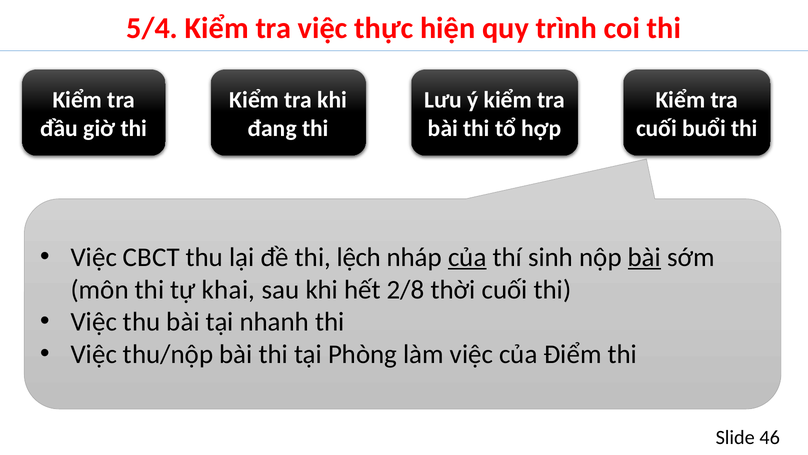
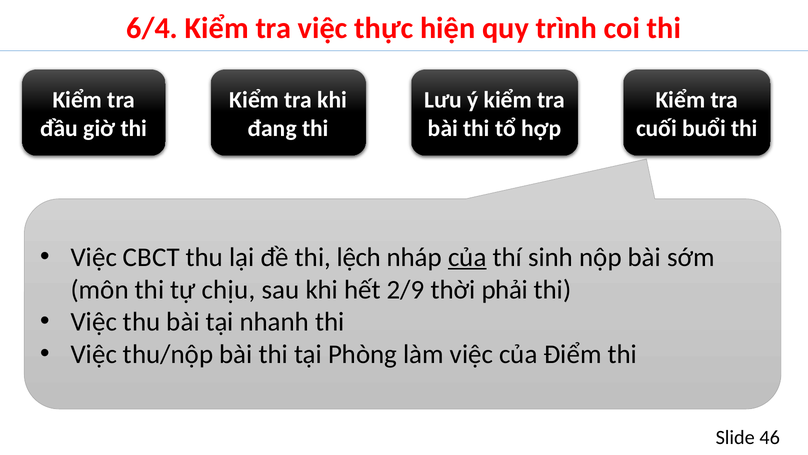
5/4: 5/4 -> 6/4 (152, 28)
bài underline: present -> none (644, 257)
khai: khai -> chịu (229, 289)
2/8: 2/8 -> 2/9 (406, 289)
thời cuối: cuối -> phải (505, 289)
